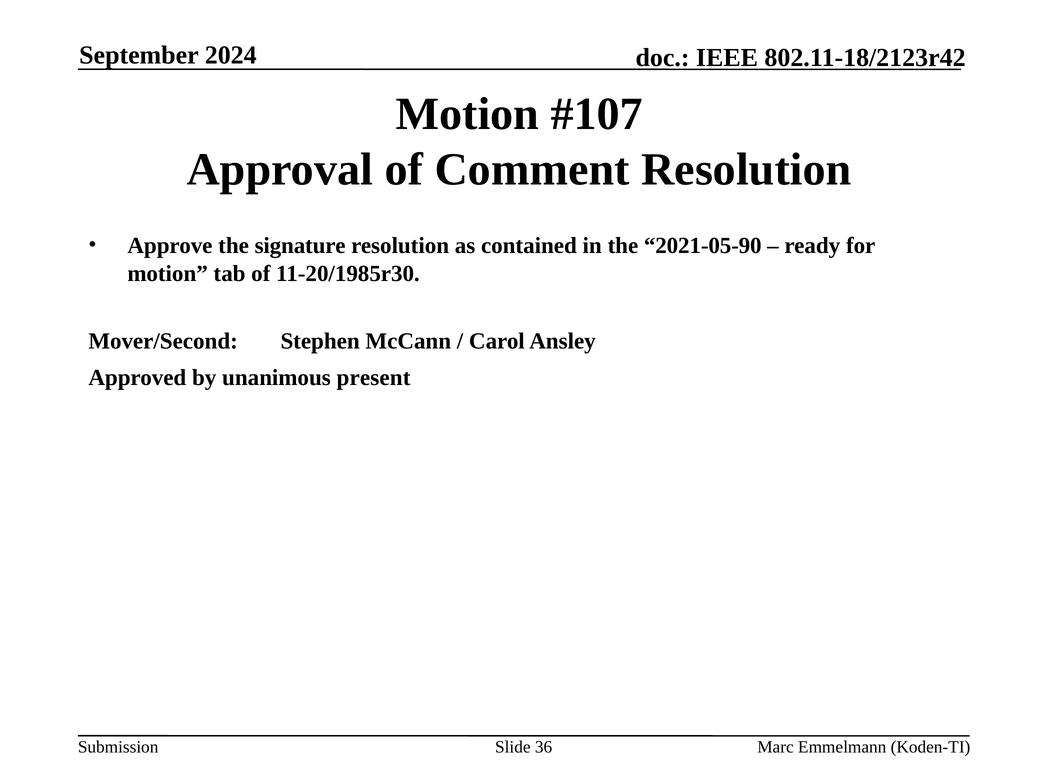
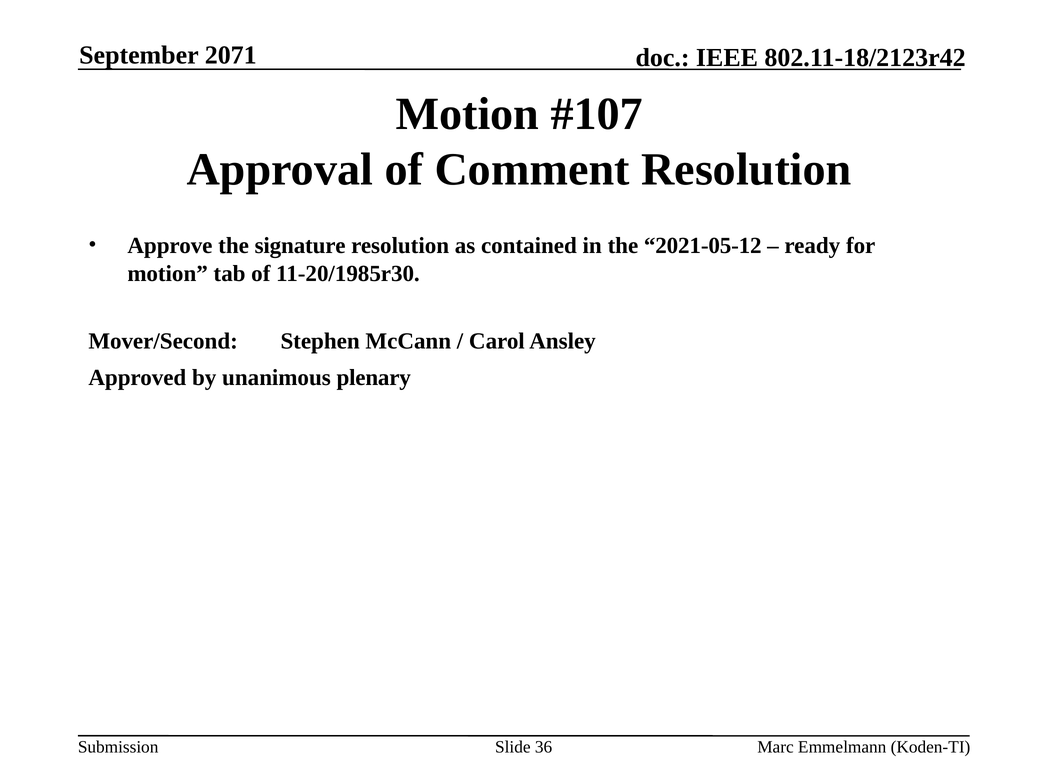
2024: 2024 -> 2071 (231, 55)
2021-05-90: 2021-05-90 -> 2021-05-12 (703, 246)
present: present -> plenary (374, 378)
